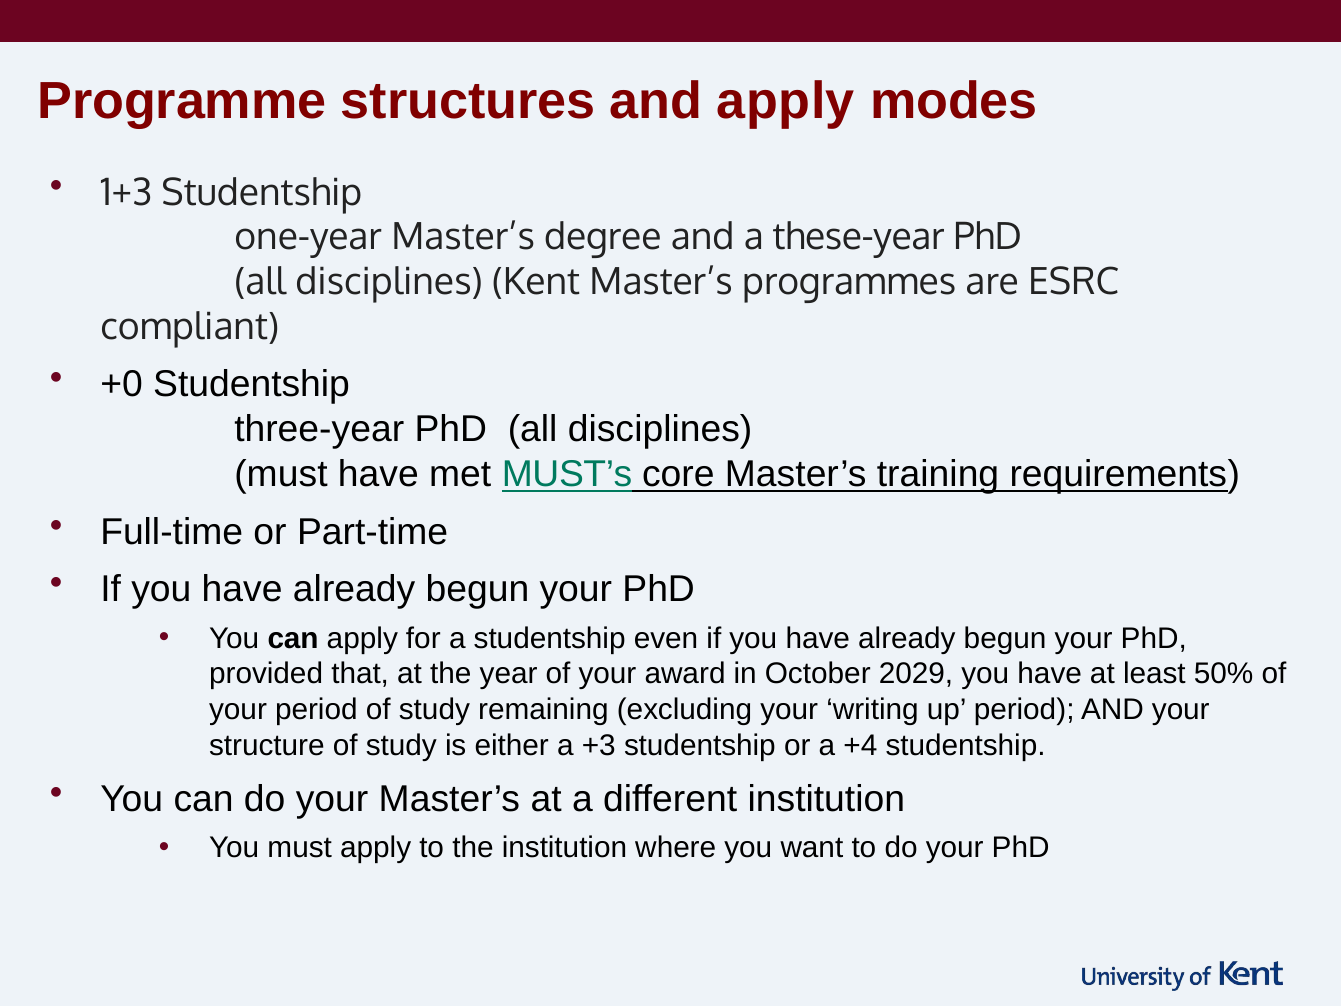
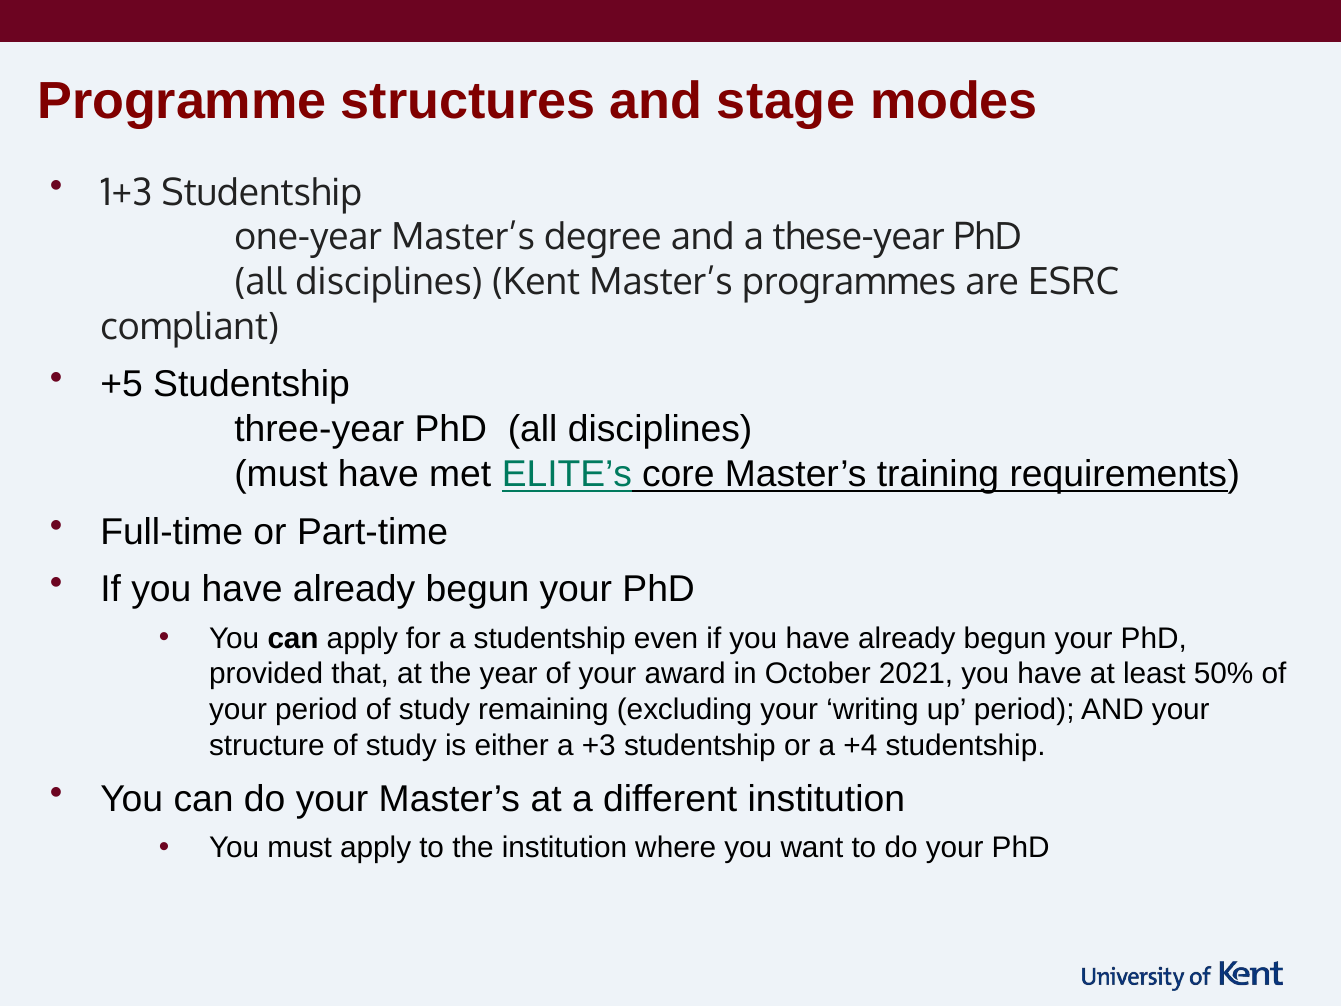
and apply: apply -> stage (786, 102)
+0: +0 -> +5 (122, 385)
MUST’s: MUST’s -> ELITE’s (567, 474)
2029: 2029 -> 2021 (916, 674)
